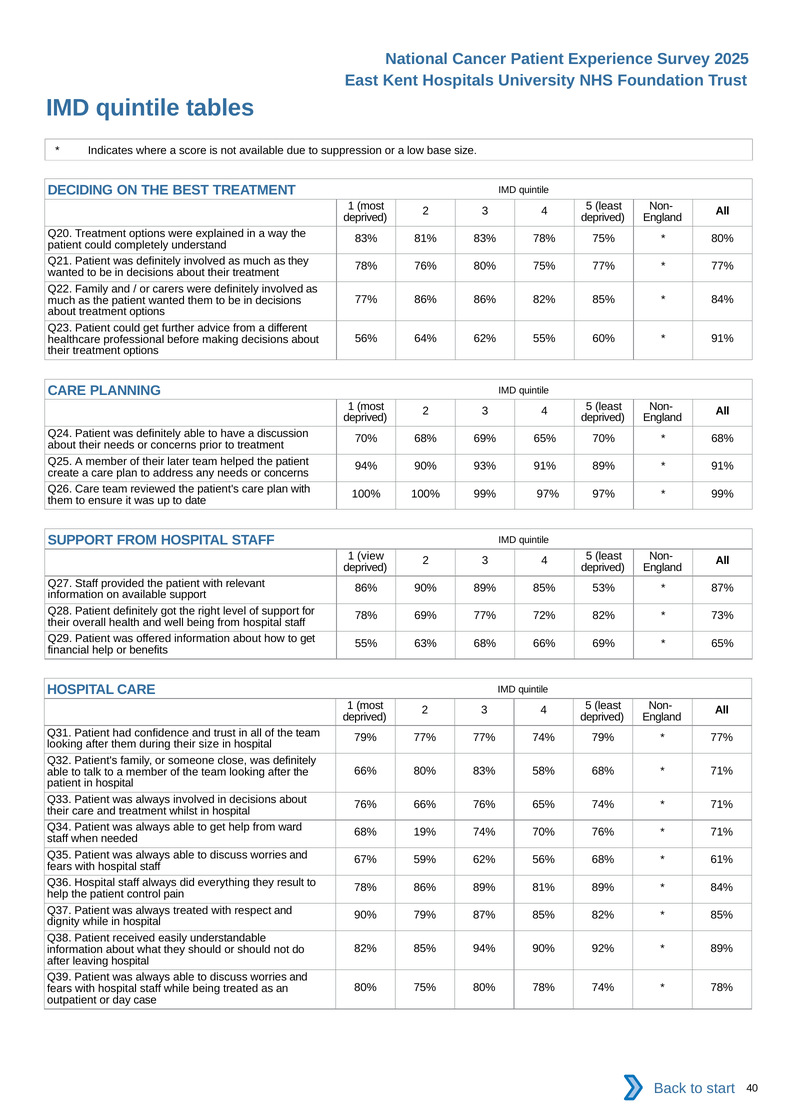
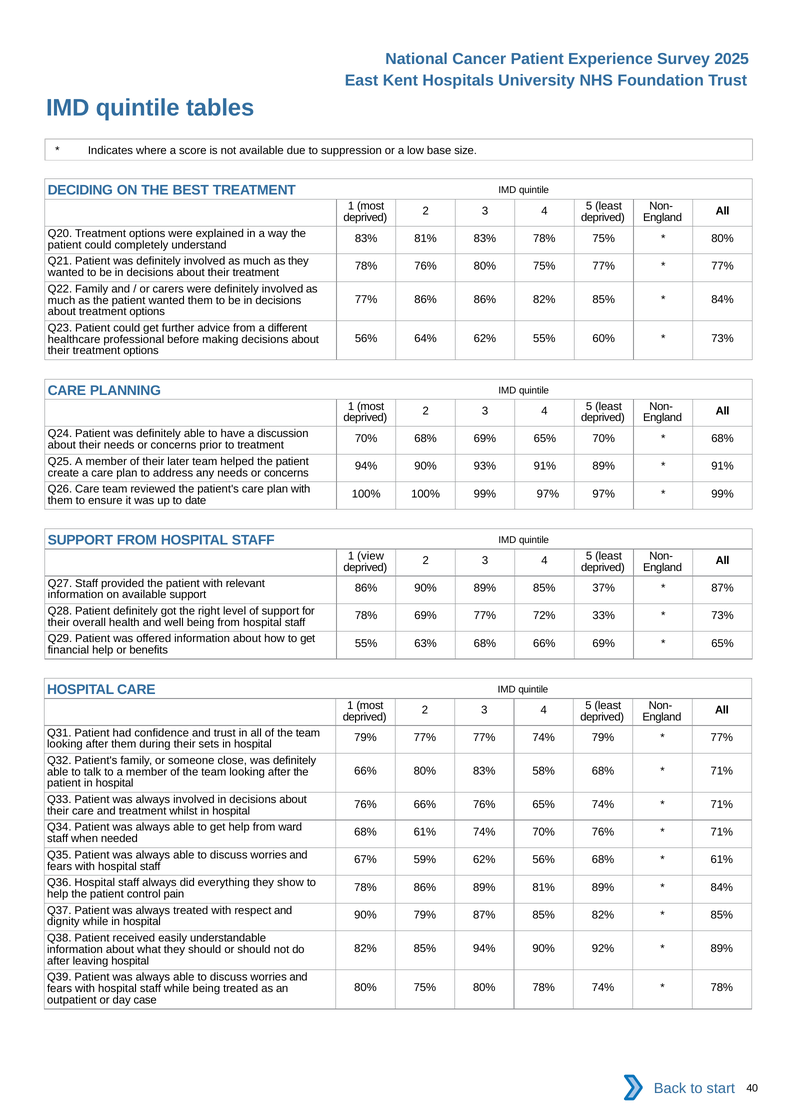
91%: 91% -> 73% (723, 339)
53%: 53% -> 37% (604, 588)
72% 82%: 82% -> 33% (604, 616)
their size: size -> sets (209, 745)
68% 19%: 19% -> 61% (425, 832)
result: result -> show (290, 883)
